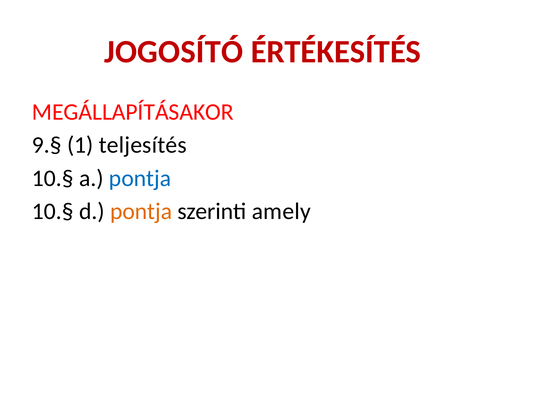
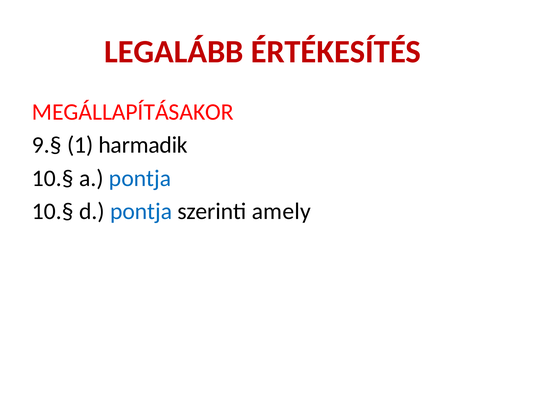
JOGOSÍTÓ: JOGOSÍTÓ -> LEGALÁBB (174, 52)
teljesítés: teljesítés -> harmadik (143, 145)
pontja colour: orange -> blue (141, 211)
